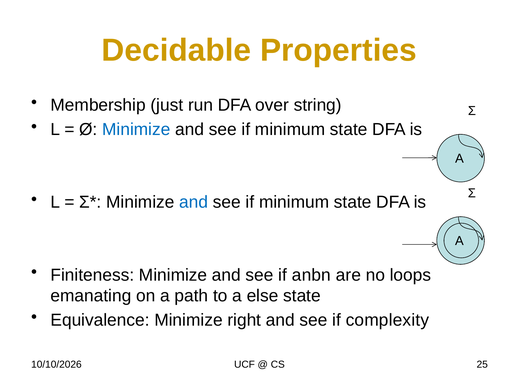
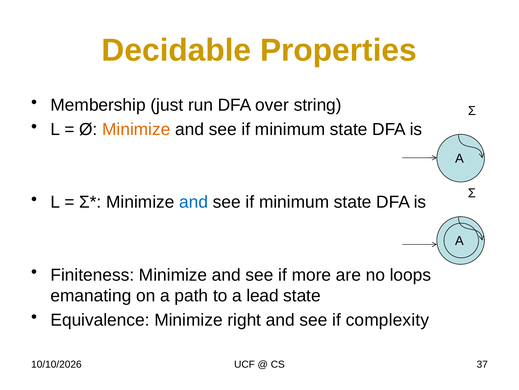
Minimize colour: blue -> orange (136, 129)
anbn: anbn -> more (311, 275)
else: else -> lead (263, 295)
25: 25 -> 37 (482, 364)
